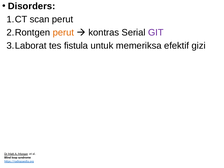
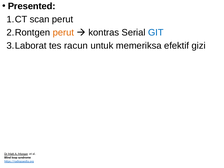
Disorders: Disorders -> Presented (32, 6)
GIT colour: purple -> blue (156, 32)
fistula: fistula -> racun (76, 46)
